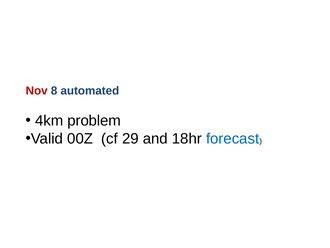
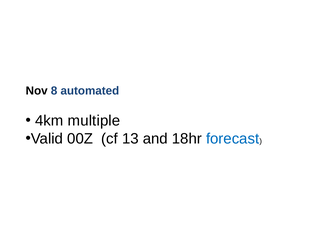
Nov colour: red -> black (37, 91)
problem: problem -> multiple (94, 120)
29: 29 -> 13 (130, 138)
